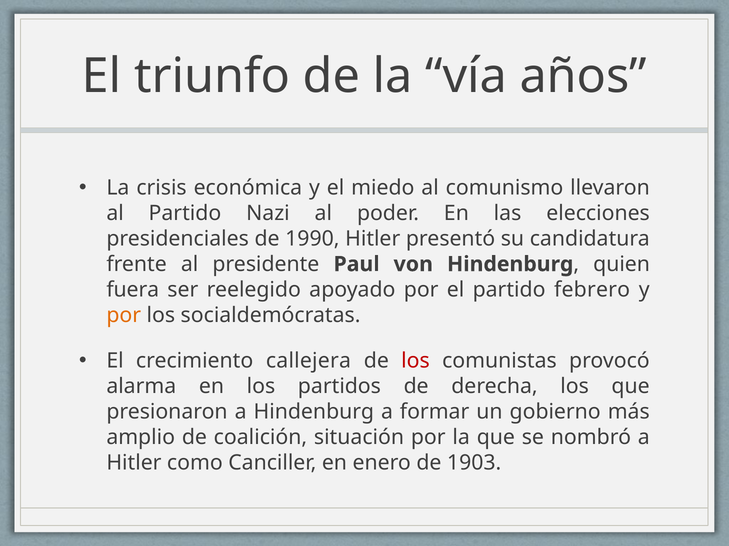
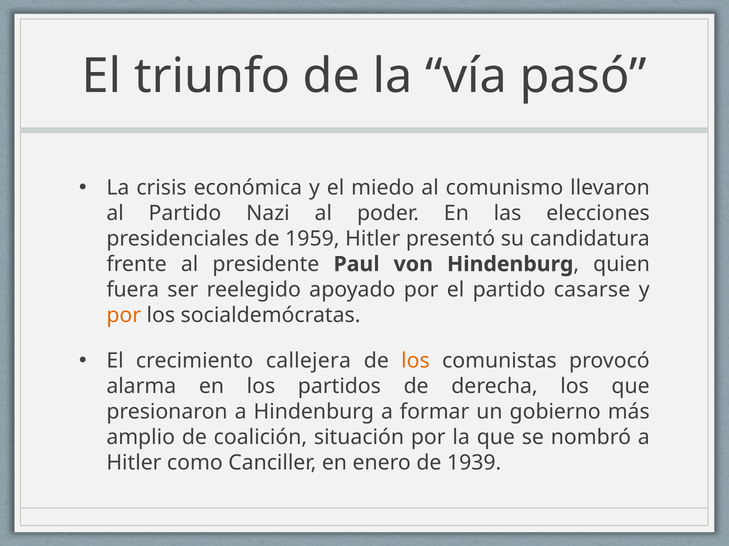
años: años -> pasó (583, 76)
1990: 1990 -> 1959 (312, 239)
febrero: febrero -> casarse (592, 290)
los colour: red -> orange (415, 361)
1903: 1903 -> 1939 (474, 463)
